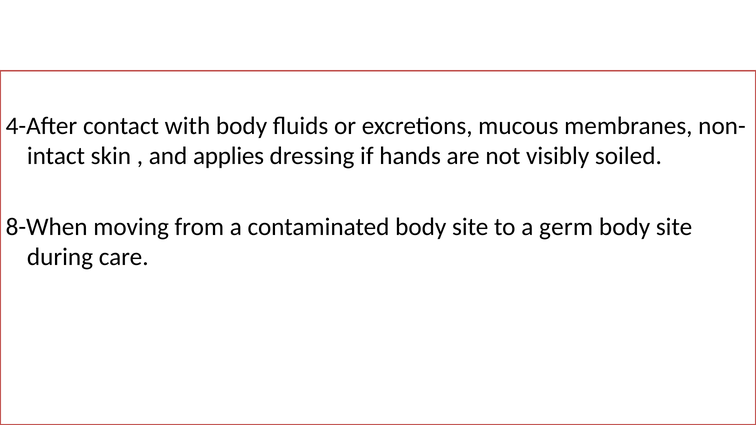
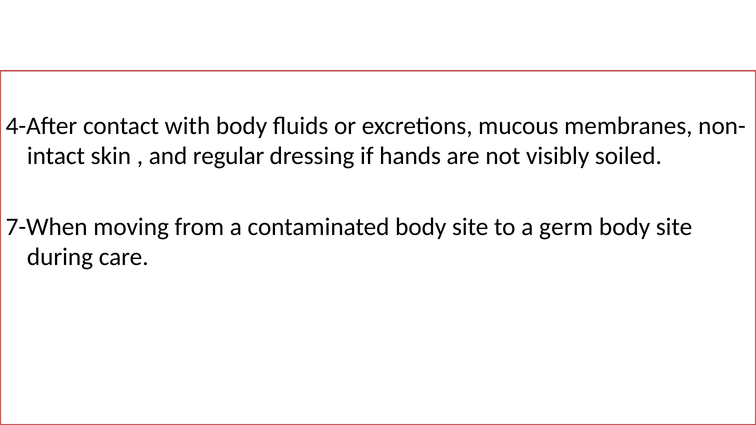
applies: applies -> regular (229, 156)
8-When: 8-When -> 7-When (47, 227)
